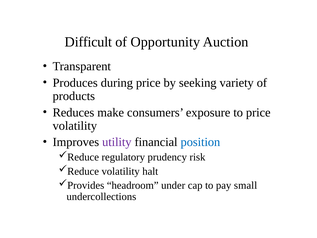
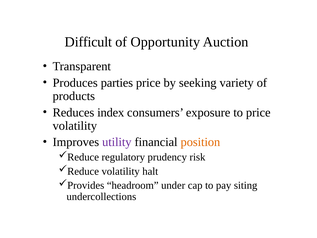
during: during -> parties (117, 83)
make: make -> index (111, 112)
position colour: blue -> orange (200, 142)
small: small -> siting (246, 185)
